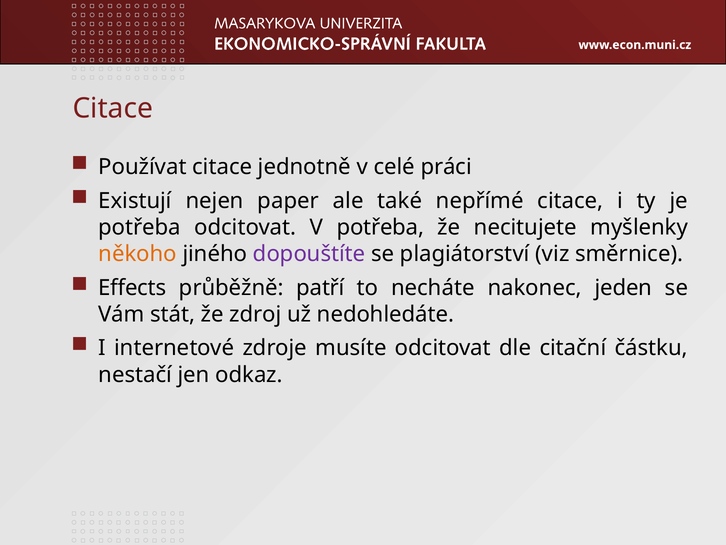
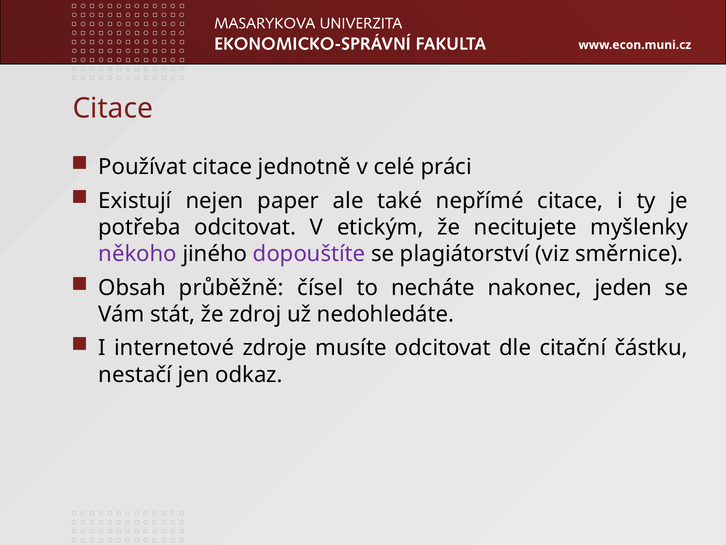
V potřeba: potřeba -> etickým (380, 227)
někoho colour: orange -> purple (138, 254)
Effects: Effects -> Obsah (132, 288)
patří: patří -> čísel (320, 288)
